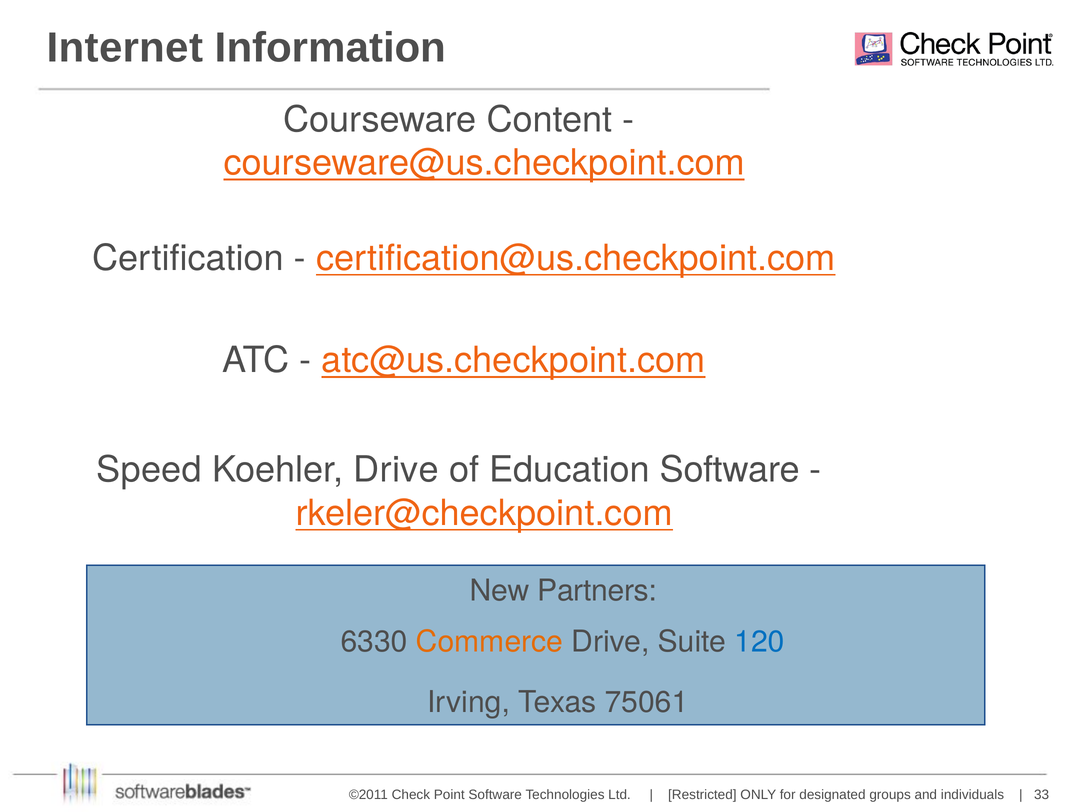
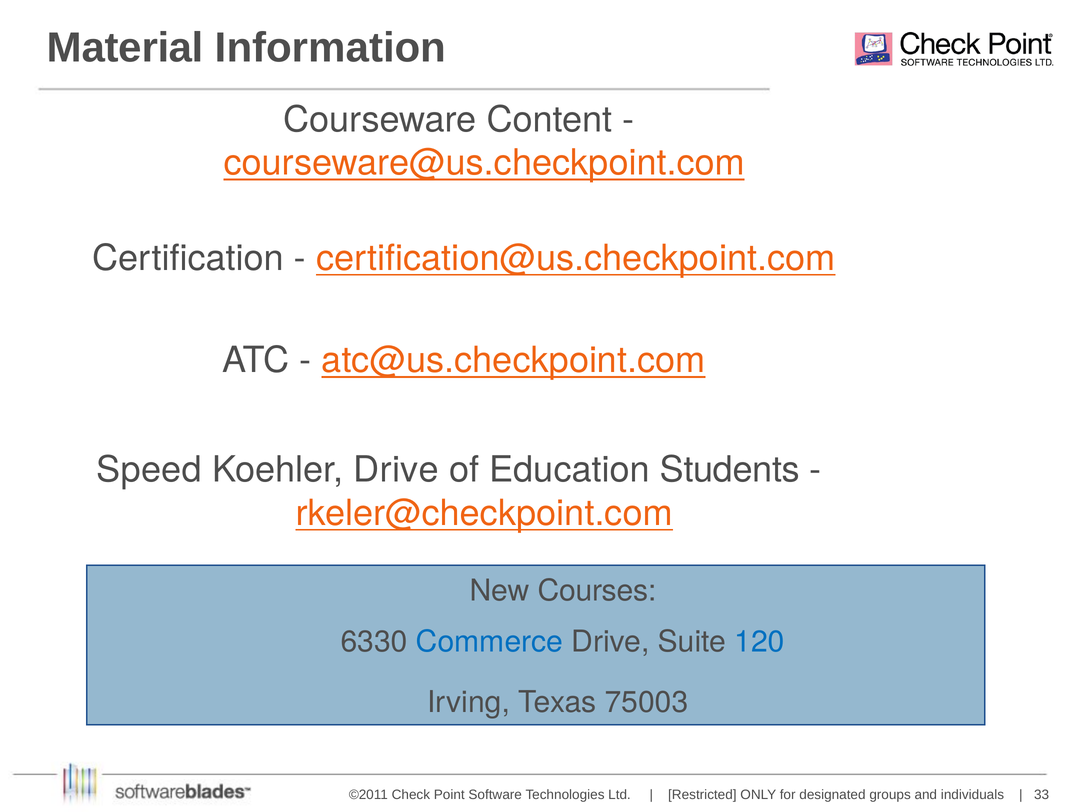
Internet: Internet -> Material (125, 48)
Education Software: Software -> Students (730, 470)
Partners: Partners -> Courses (597, 591)
Commerce colour: orange -> blue (489, 642)
75061: 75061 -> 75003 (647, 702)
